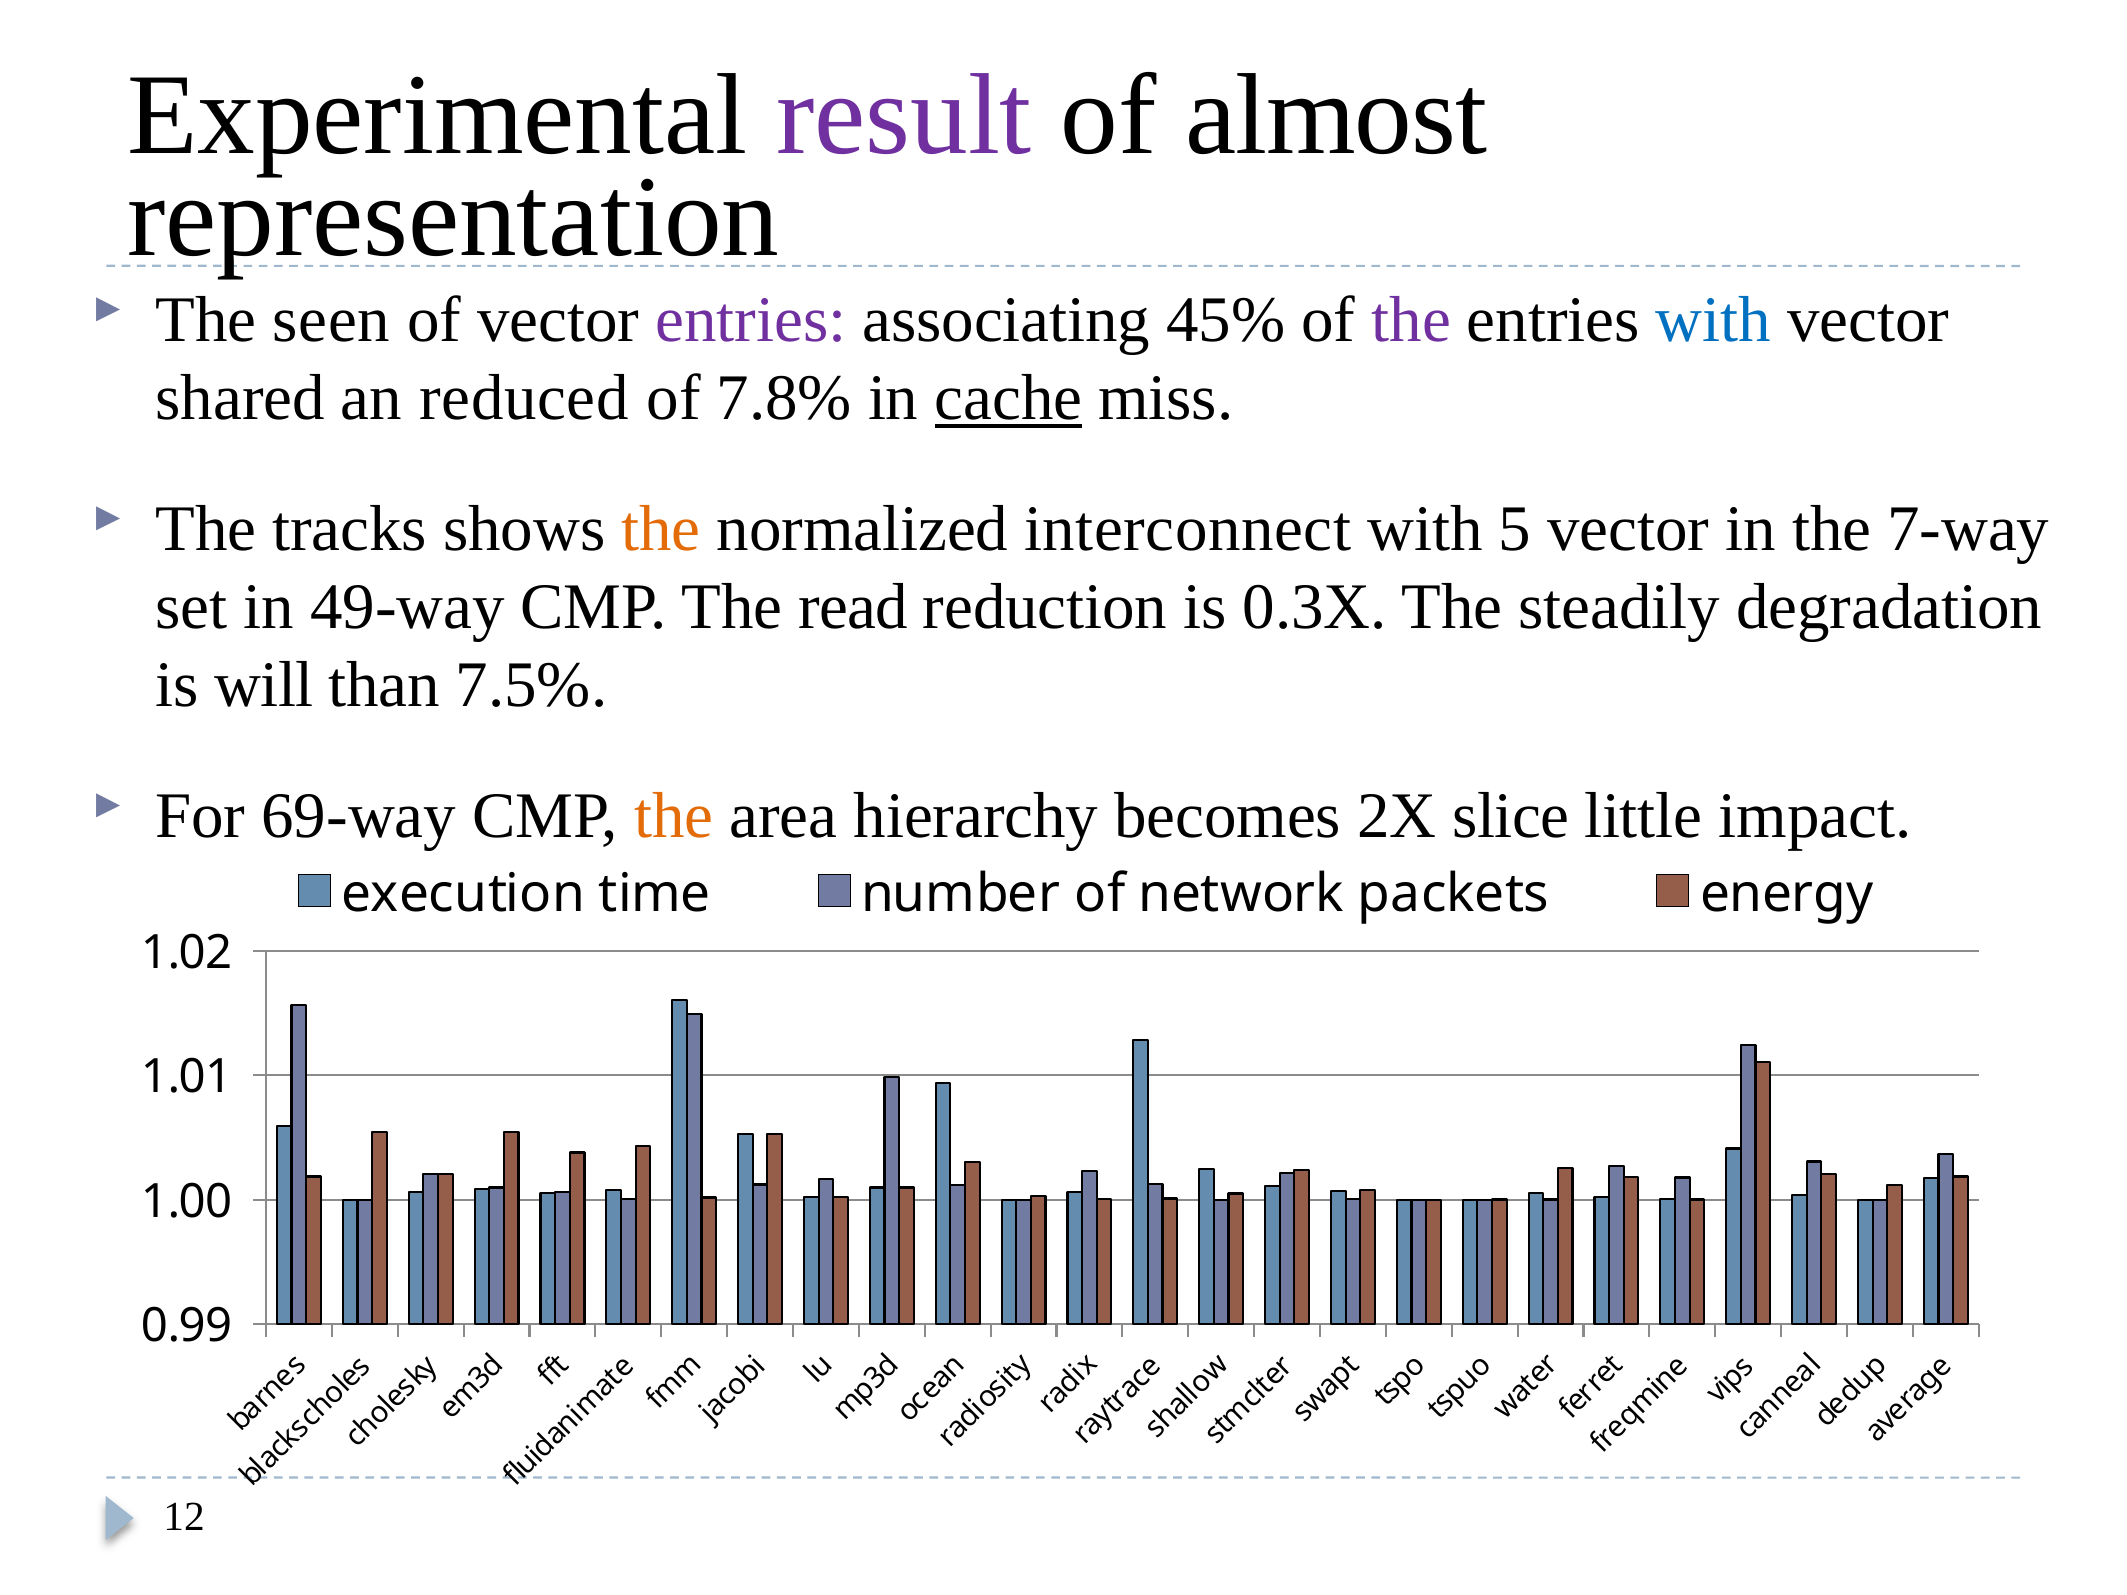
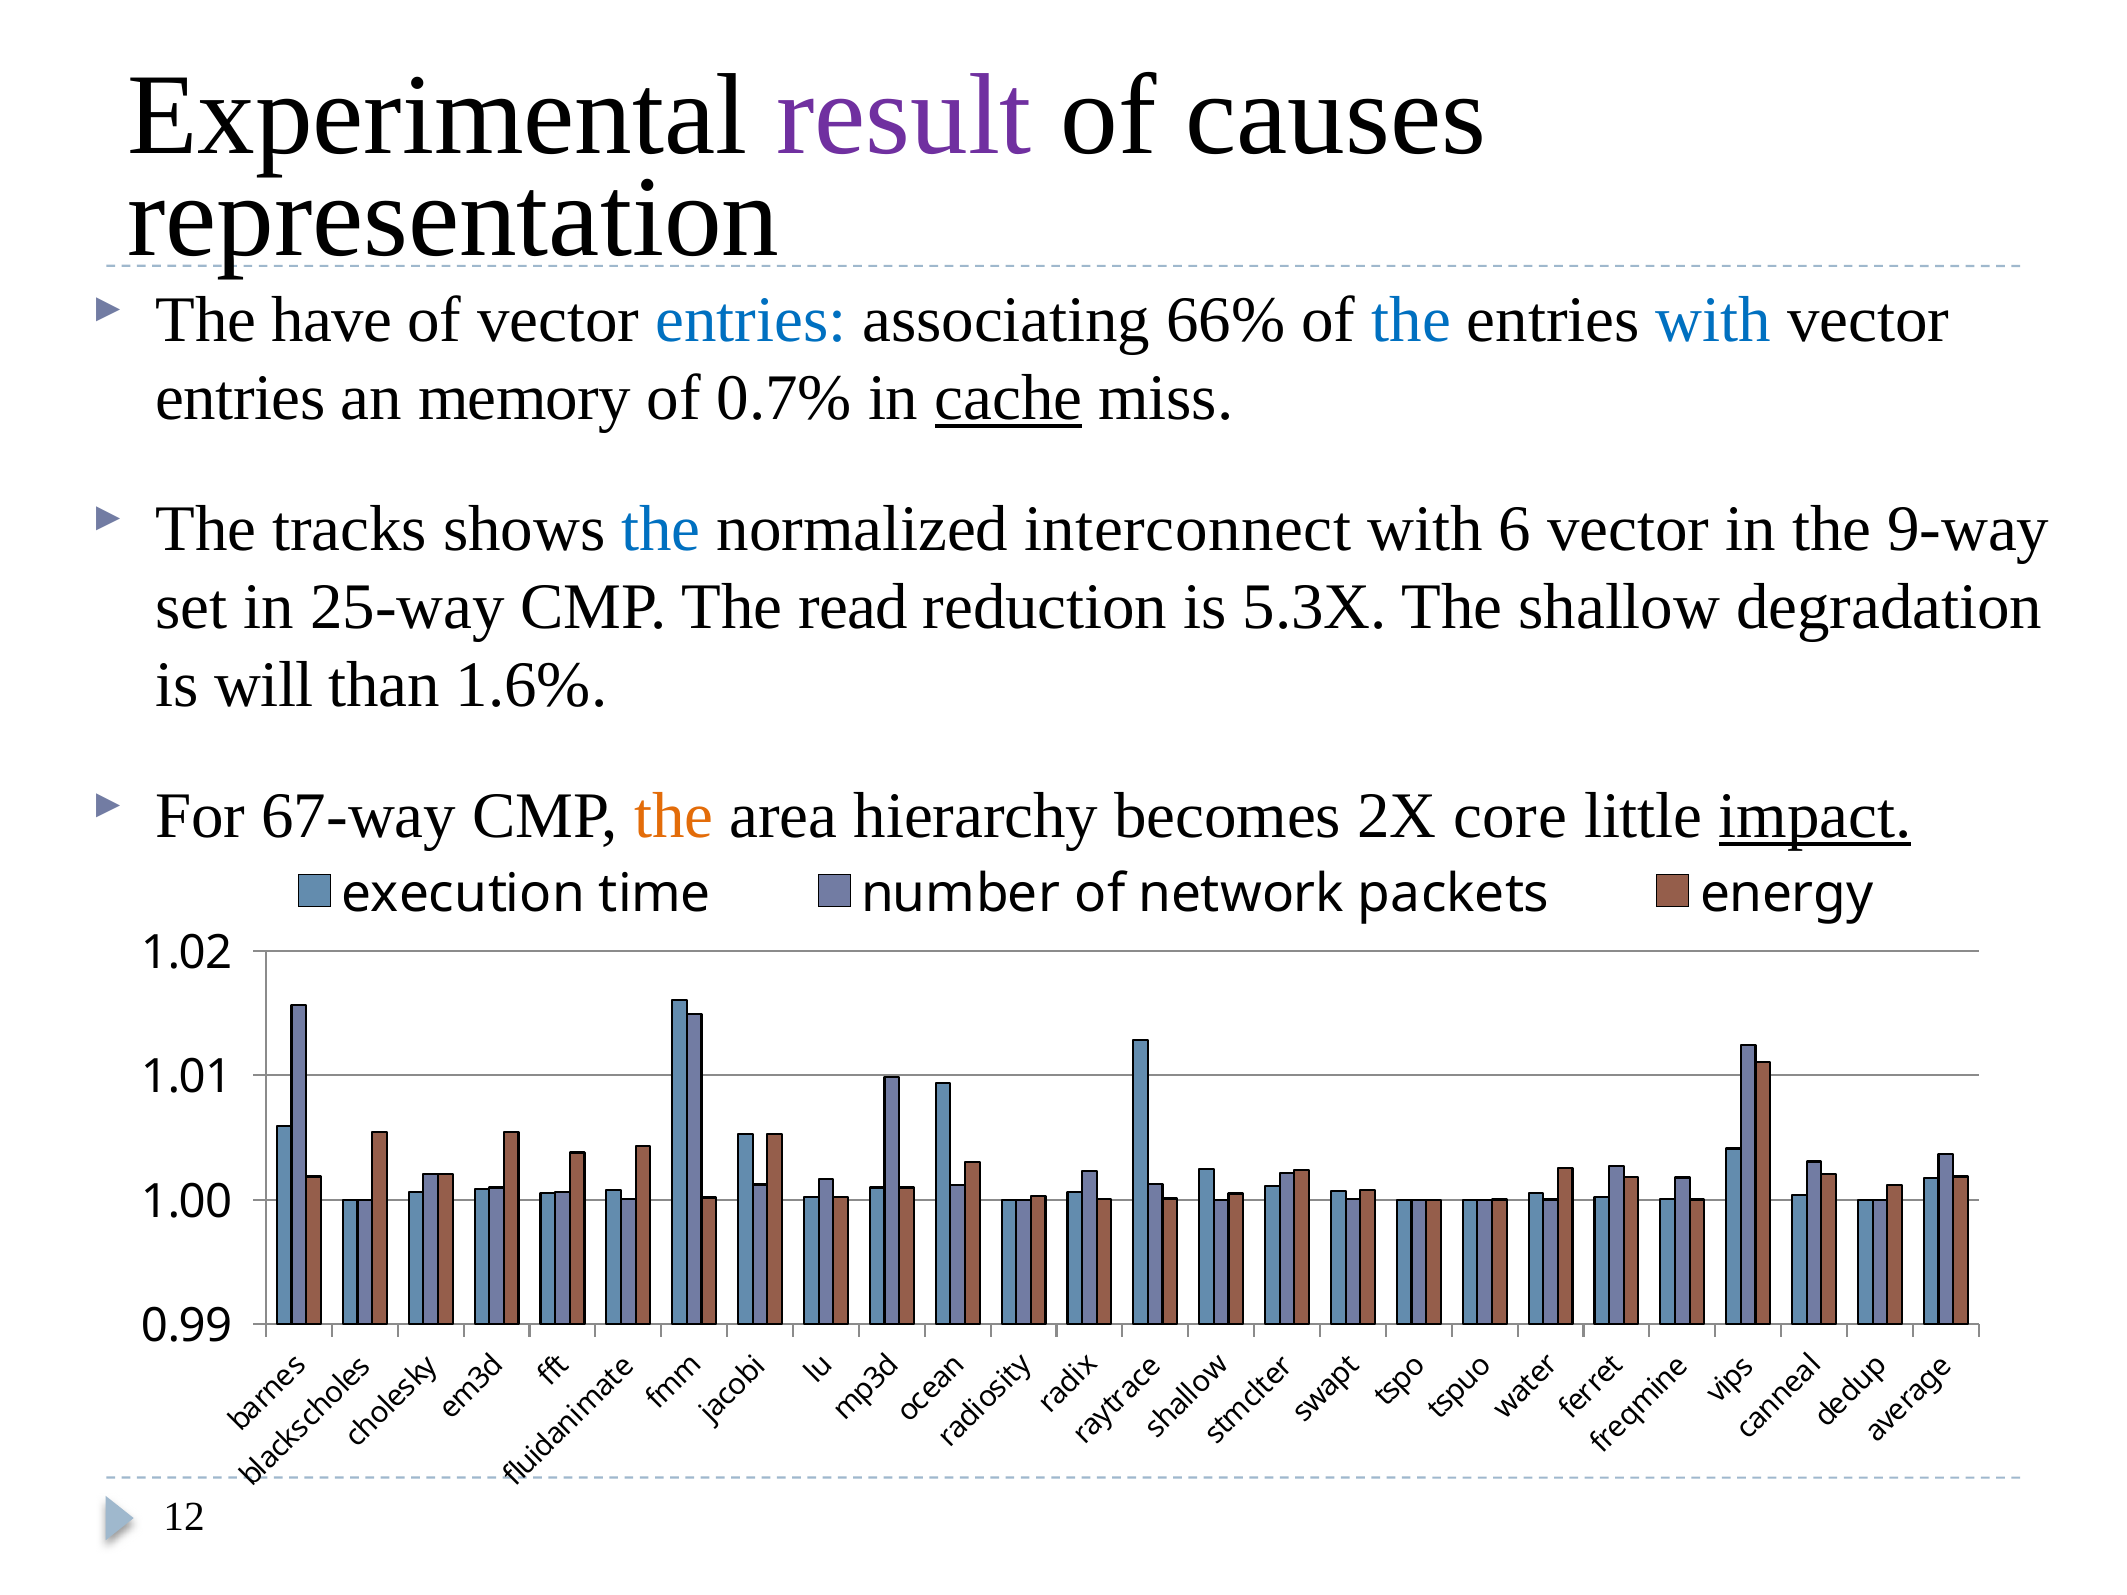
almost: almost -> causes (1336, 115)
seen: seen -> have (332, 320)
entries colour: purple -> blue (751, 320)
45%: 45% -> 66% (1226, 320)
the colour: purple -> blue (1411, 320)
shared: shared -> entries (241, 398)
reduced: reduced -> memory (525, 398)
7.8%: 7.8% -> 0.7% (784, 398)
the colour: orange -> blue (661, 529)
5: 5 -> 6 (1515, 529)
7-way: 7-way -> 9-way (1968, 529)
49-way: 49-way -> 25-way (408, 607)
0.3X: 0.3X -> 5.3X (1315, 607)
steadily: steadily -> shallow (1619, 607)
7.5%: 7.5% -> 1.6% (532, 685)
69-way: 69-way -> 67-way (359, 816)
slice: slice -> core (1510, 816)
impact underline: none -> present (1815, 816)
